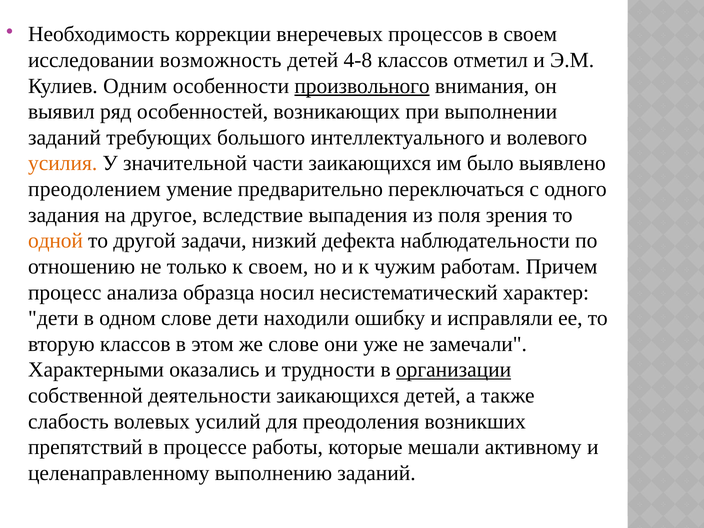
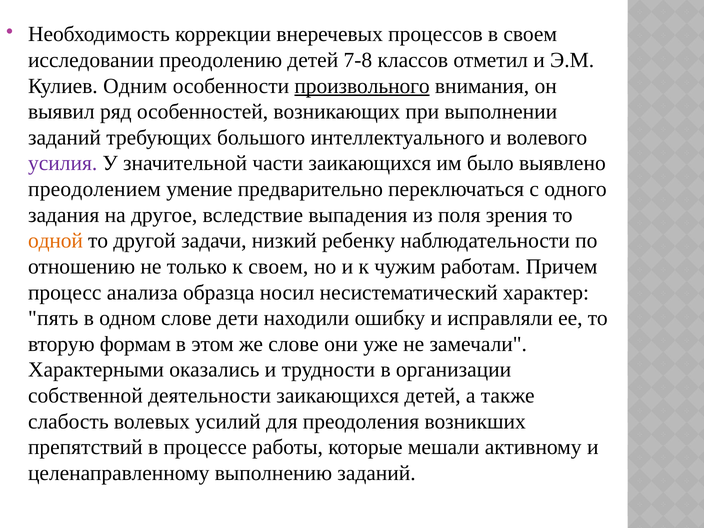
возможность: возможность -> преодолению (221, 60)
4-8: 4-8 -> 7-8 (358, 60)
усилия colour: orange -> purple (63, 163)
дефекта: дефекта -> ребенку (359, 241)
дети: дети -> пять (53, 318)
вторую классов: классов -> формам (135, 344)
организации underline: present -> none (454, 370)
